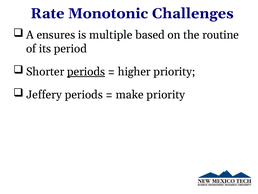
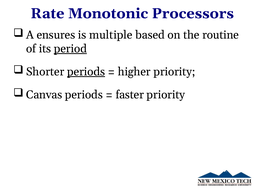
Challenges: Challenges -> Processors (193, 13)
period underline: none -> present (70, 49)
Jeffery: Jeffery -> Canvas (44, 94)
make: make -> faster (130, 94)
